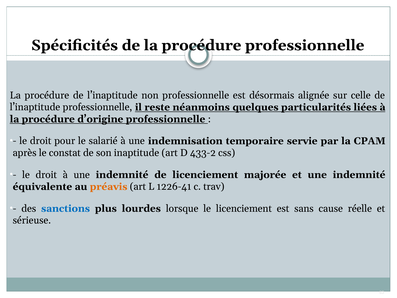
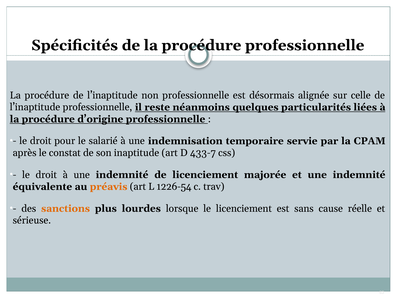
433-2: 433-2 -> 433-7 (203, 153)
1226-41: 1226-41 -> 1226-54 (174, 186)
sanctions colour: blue -> orange (65, 208)
